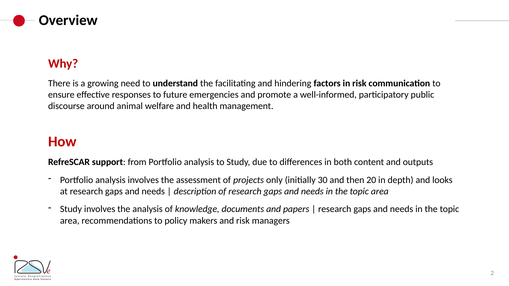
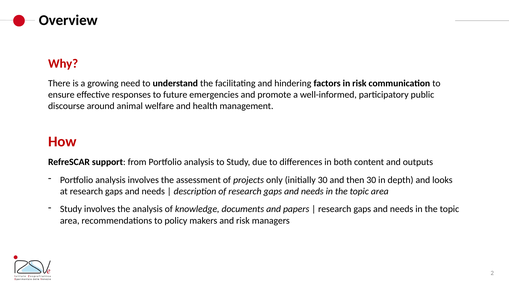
then 20: 20 -> 30 (371, 180)
